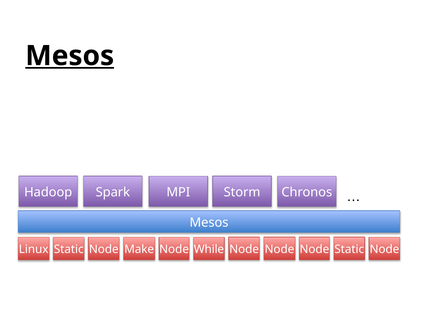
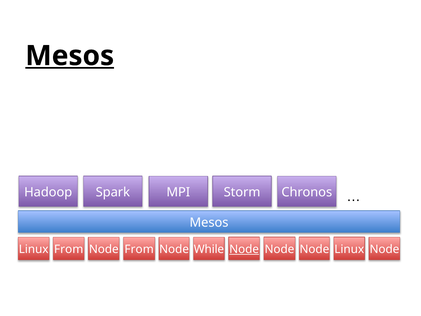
Node underline: none -> present (244, 249)
Node Static: Static -> Linux (349, 249)
Static: Static -> From (69, 249)
Node Make: Make -> From (139, 249)
